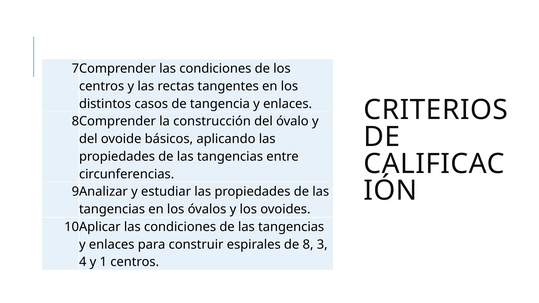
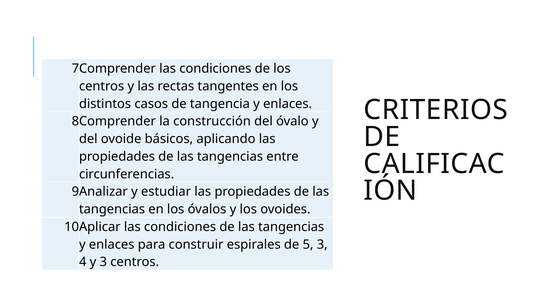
8: 8 -> 5 (308, 245)
y 1: 1 -> 3 (103, 262)
